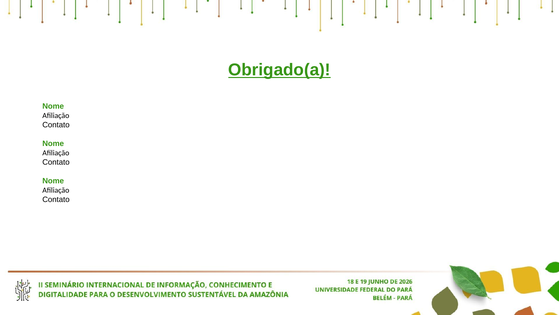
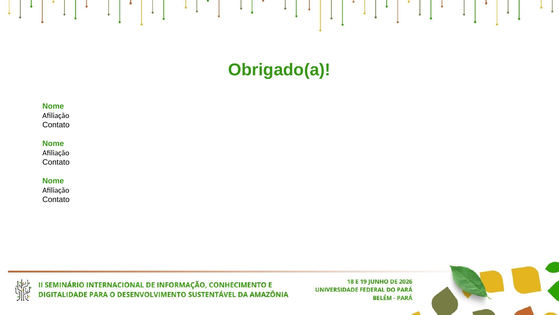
Obrigado(a underline: present -> none (279, 70)
